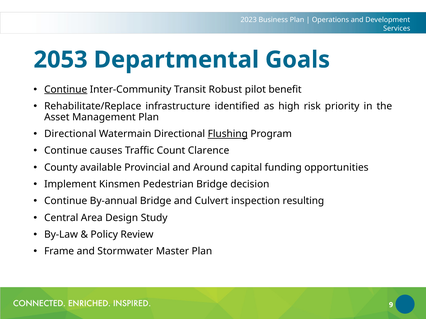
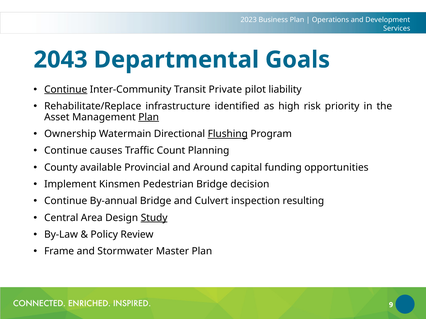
2053: 2053 -> 2043 (61, 60)
Robust: Robust -> Private (225, 90)
benefit: benefit -> liability (285, 90)
Plan underline: none -> present (149, 117)
Directional: Directional -> Ownership (70, 134)
Clarence: Clarence -> Planning (209, 151)
Study underline: none -> present (154, 218)
